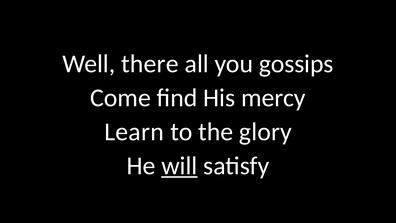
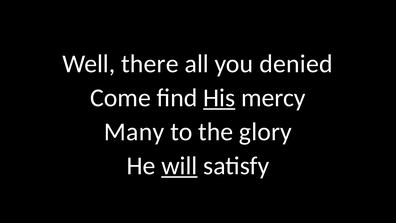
gossips: gossips -> denied (296, 64)
His underline: none -> present (219, 98)
Learn: Learn -> Many (134, 132)
